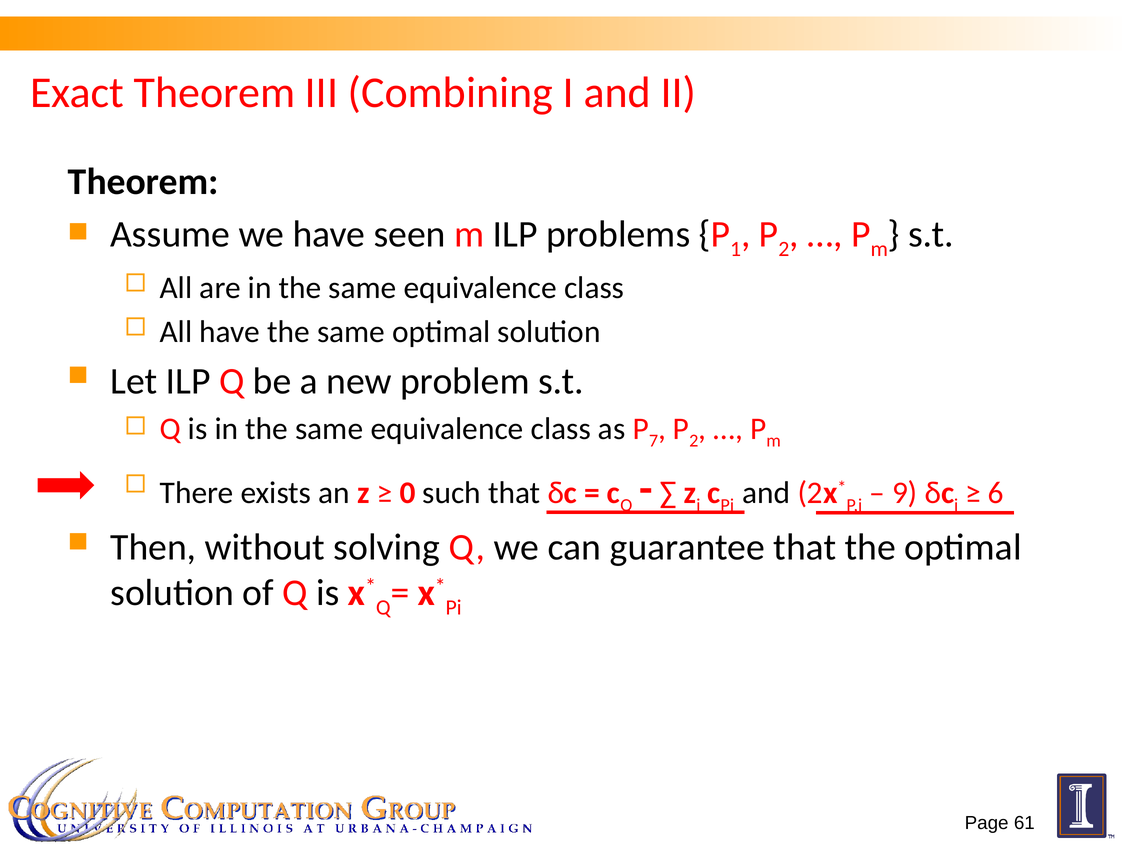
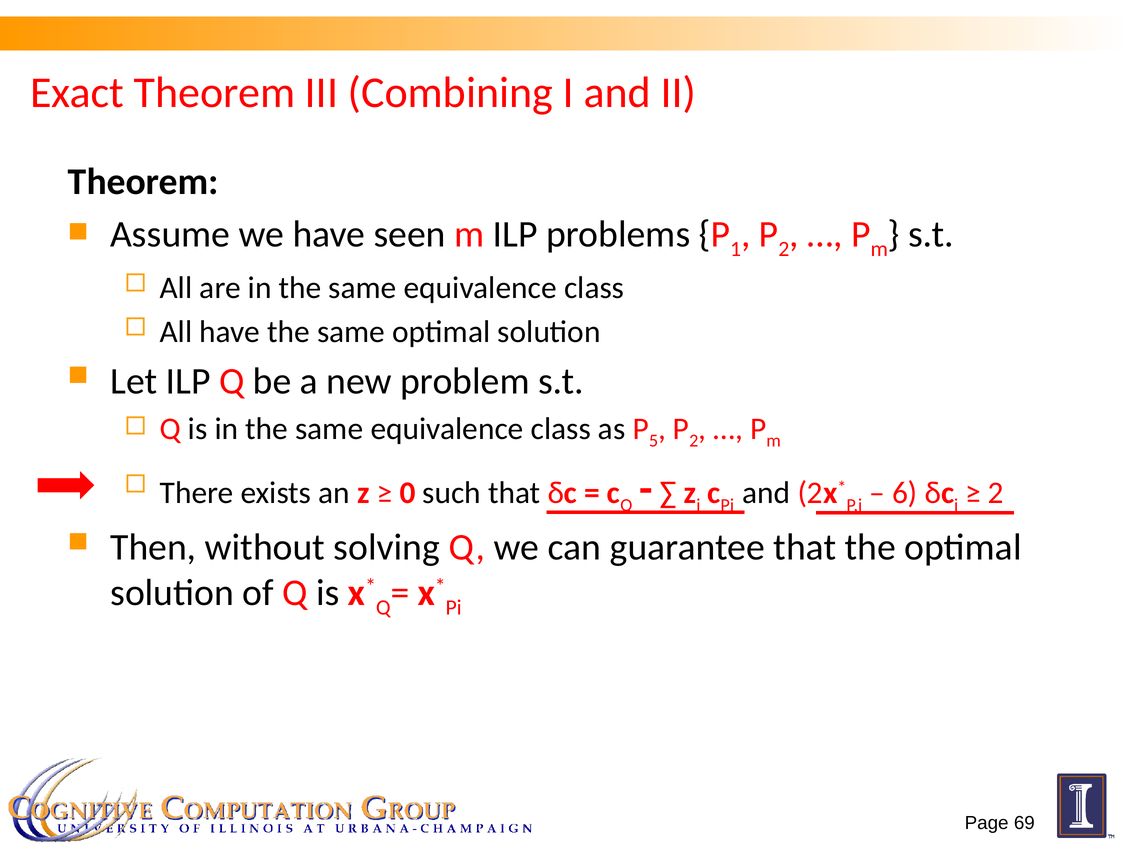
7: 7 -> 5 (654, 441)
9: 9 -> 6 (905, 493)
6: 6 -> 2 (996, 493)
61: 61 -> 69 (1024, 823)
